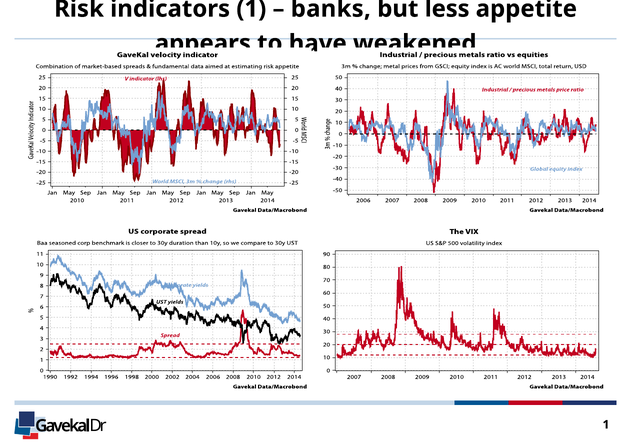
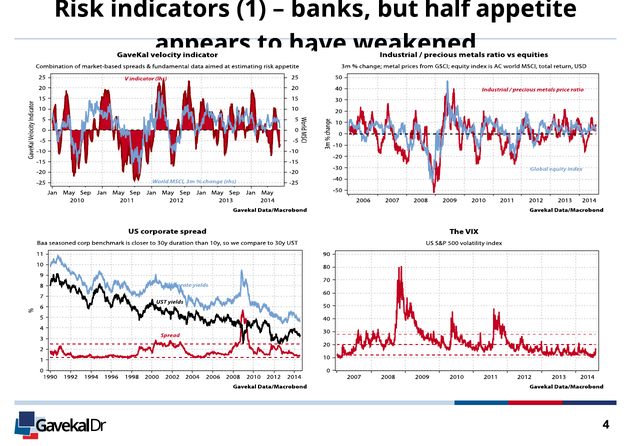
less: less -> half (447, 9)
1: 1 -> 4 (606, 425)
